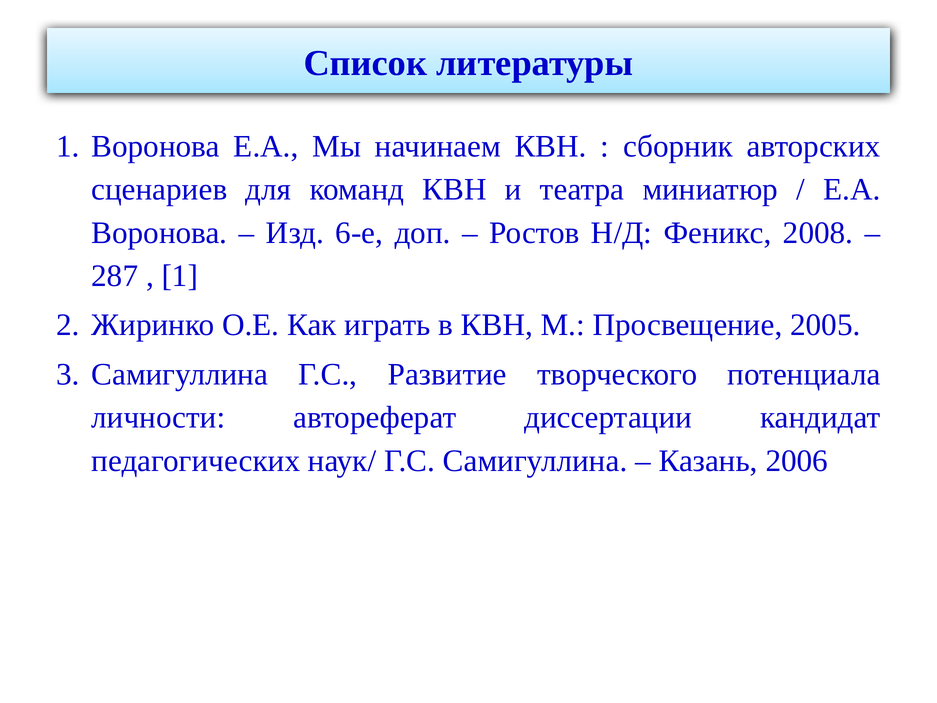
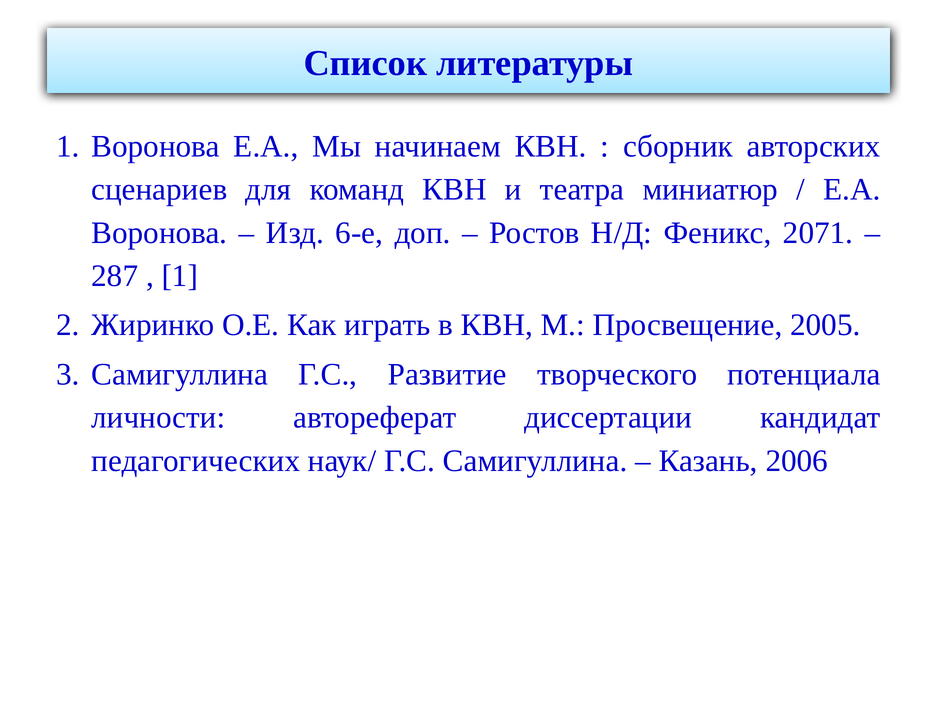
2008: 2008 -> 2071 (818, 233)
